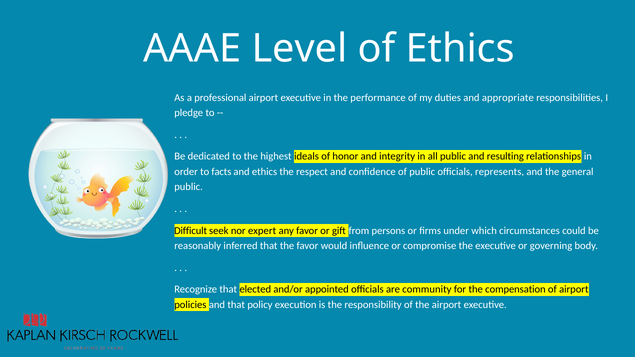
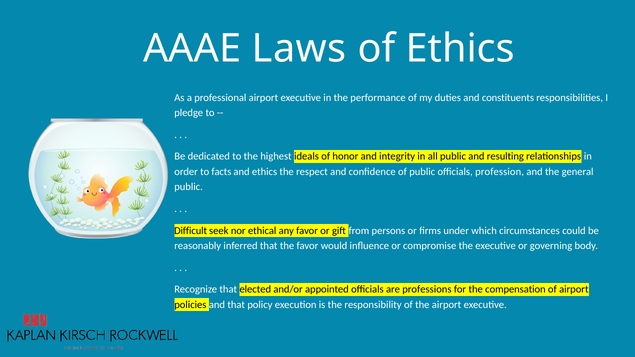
Level: Level -> Laws (299, 49)
appropriate: appropriate -> constituents (508, 98)
represents: represents -> profession (500, 172)
expert: expert -> ethical (262, 231)
community: community -> professions (427, 290)
